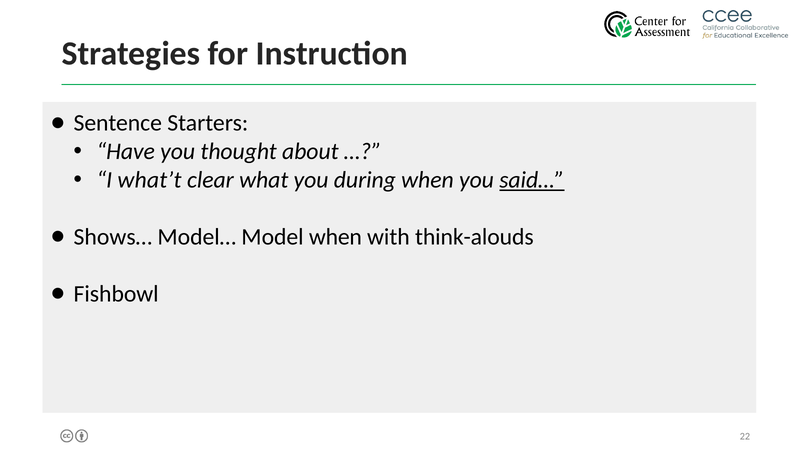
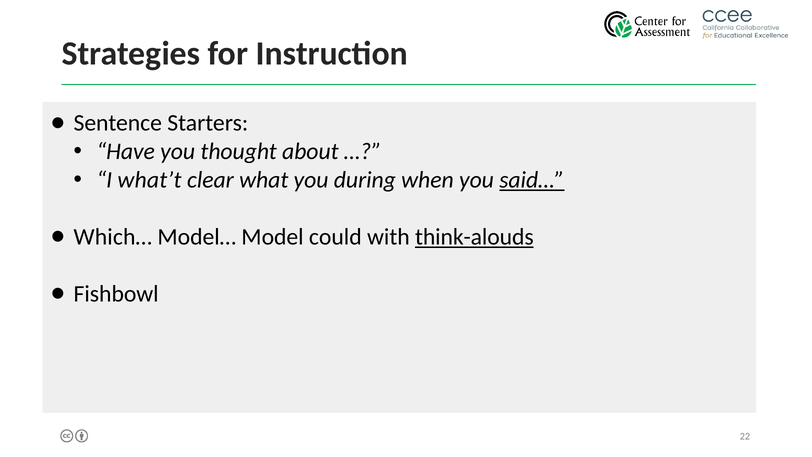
Shows…: Shows… -> Which… (113, 237)
Model when: when -> could (335, 237)
think-alouds underline: none -> present (474, 237)
